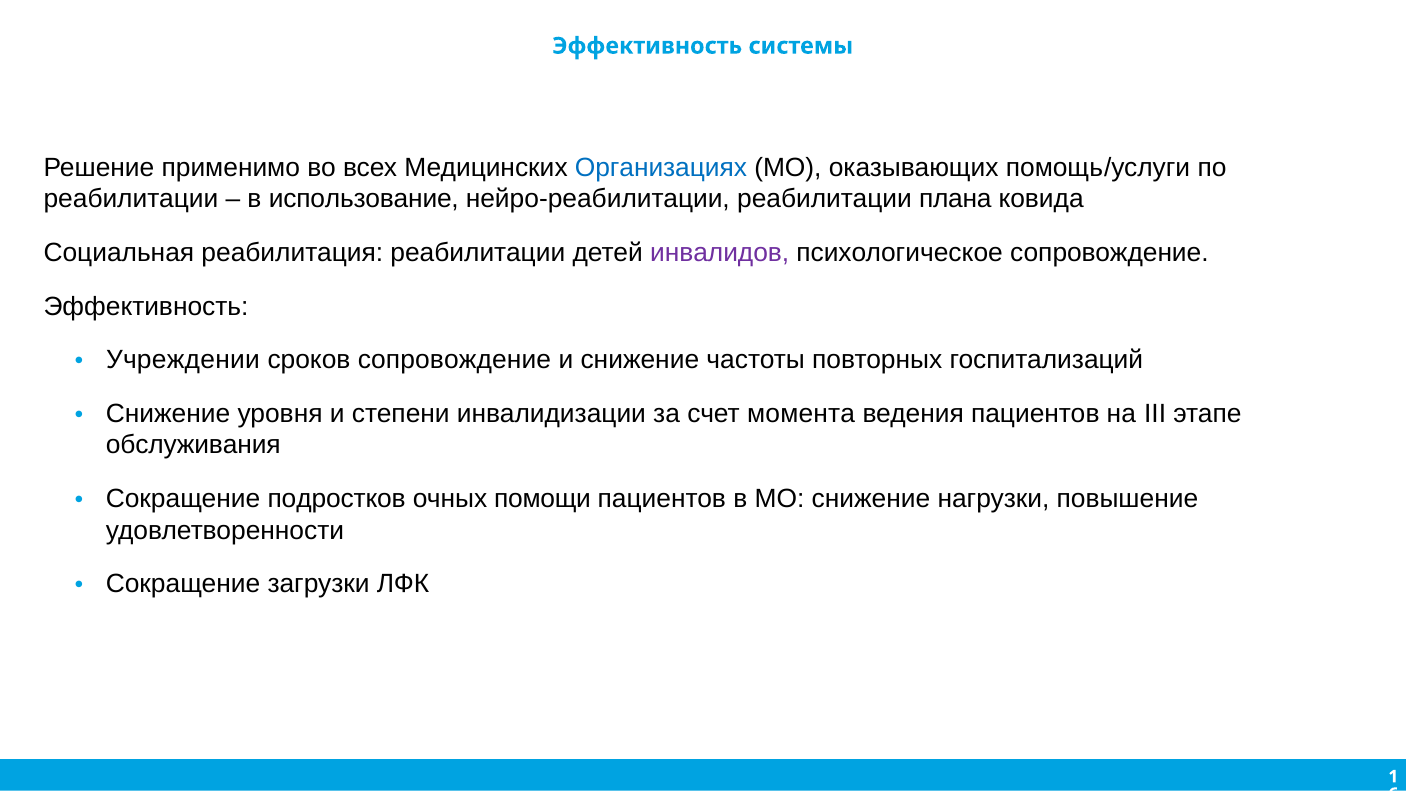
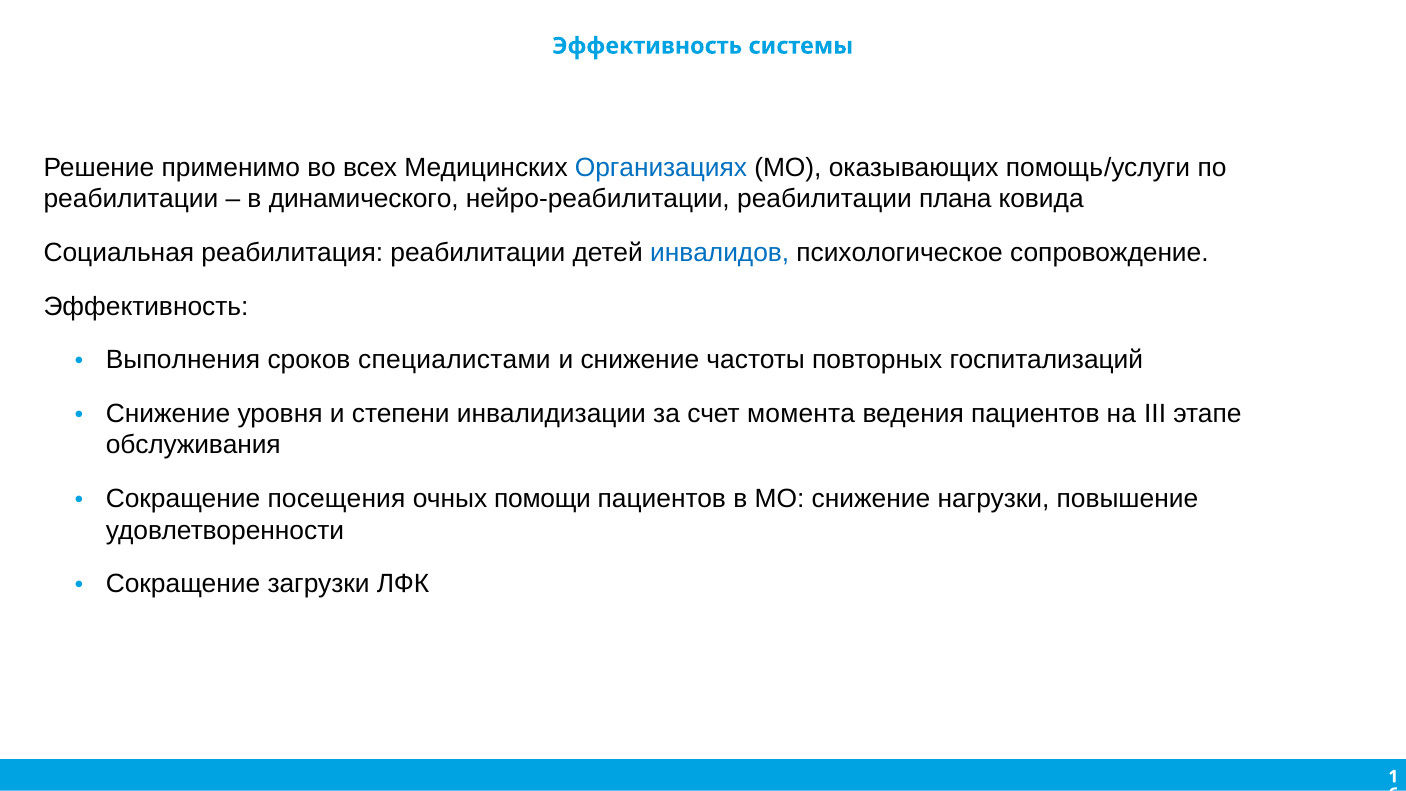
использование: использование -> динамического (364, 199)
инвалидов colour: purple -> blue (720, 253)
Учреждении: Учреждении -> Выполнения (183, 360)
сроков сопровождение: сопровождение -> специалистами (454, 360)
подростков: подростков -> посещения (336, 499)
